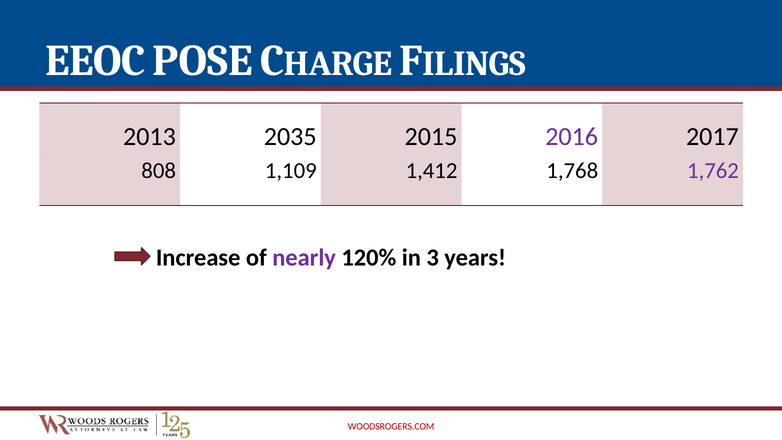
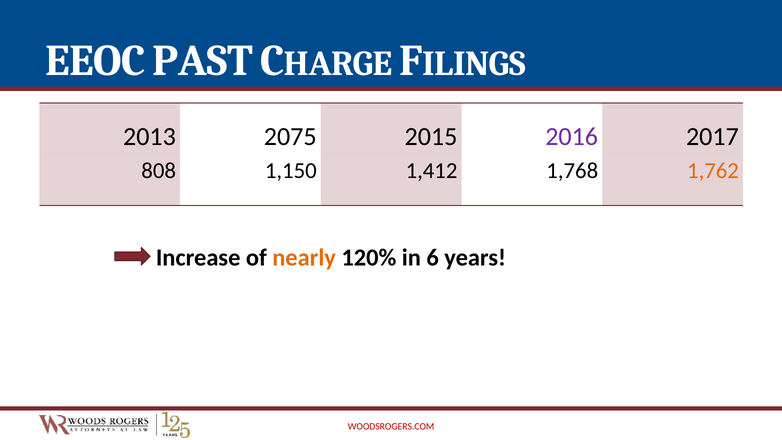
POSE: POSE -> PAST (203, 61)
2035: 2035 -> 2075 (290, 137)
1,109: 1,109 -> 1,150 (291, 171)
1,762 colour: purple -> orange (713, 171)
nearly colour: purple -> orange (304, 258)
3: 3 -> 6 (433, 258)
